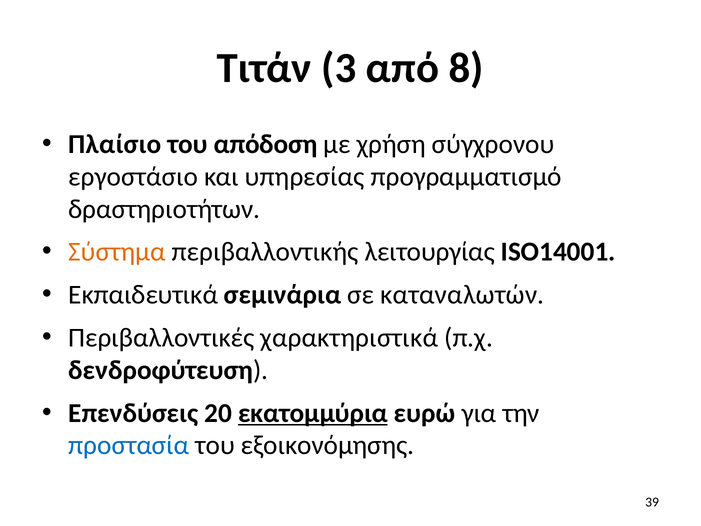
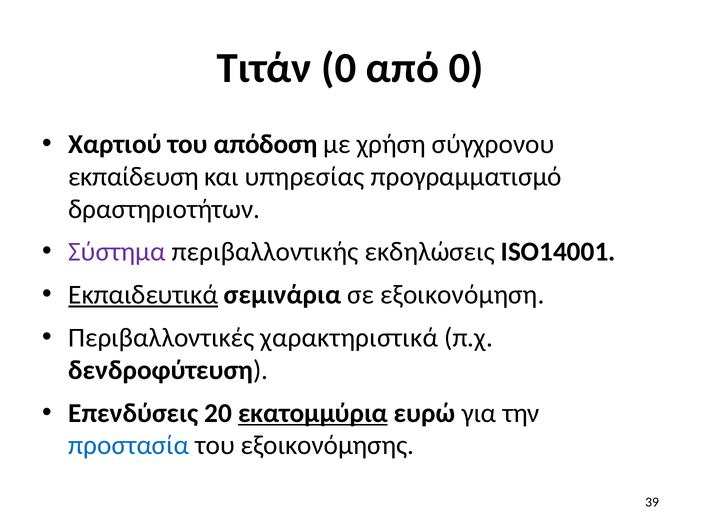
Τιτάν 3: 3 -> 0 (339, 68)
από 8: 8 -> 0 (466, 68)
Πλαίσιο: Πλαίσιο -> Χαρτιού (115, 144)
εργοστάσιο: εργοστάσιο -> εκπαίδευση (133, 177)
Σύστημα colour: orange -> purple (117, 252)
λειτουργίας: λειτουργίας -> εκδηλώσεις (430, 252)
Εκπαιδευτικά underline: none -> present (143, 295)
καταναλωτών: καταναλωτών -> εξοικονόμηση (462, 295)
